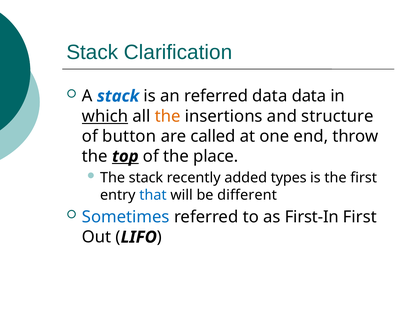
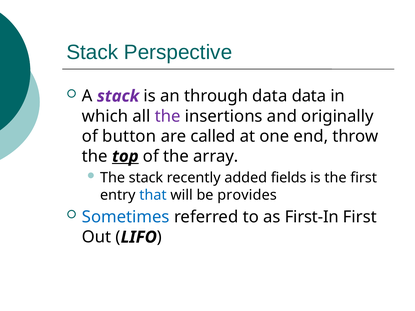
Clarification: Clarification -> Perspective (178, 52)
stack colour: blue -> purple (118, 96)
an referred: referred -> through (216, 96)
which underline: present -> none (105, 116)
the colour: orange -> purple (168, 116)
structure: structure -> originally (337, 116)
place: place -> array (216, 156)
types: types -> fields (289, 178)
different: different -> provides (247, 195)
